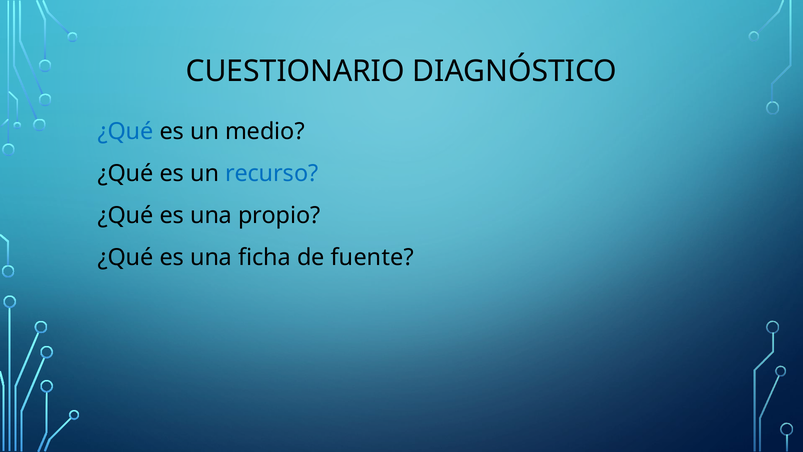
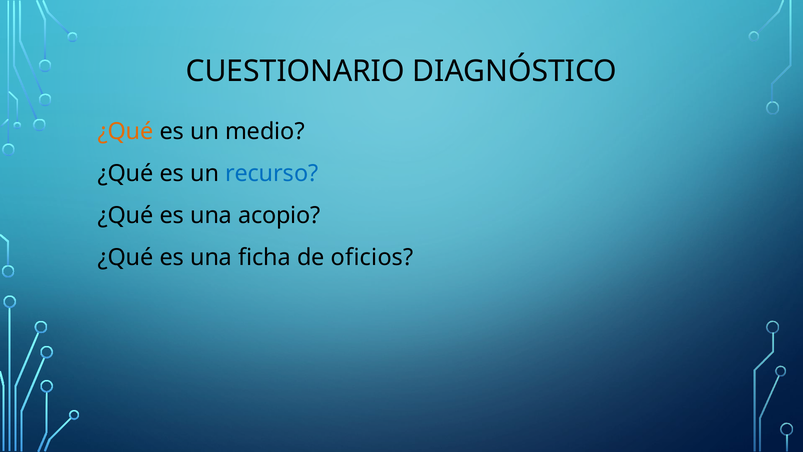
¿Qué colour: blue -> orange (126, 131)
propio: propio -> acopio (279, 215)
fuente: fuente -> oficios (372, 257)
